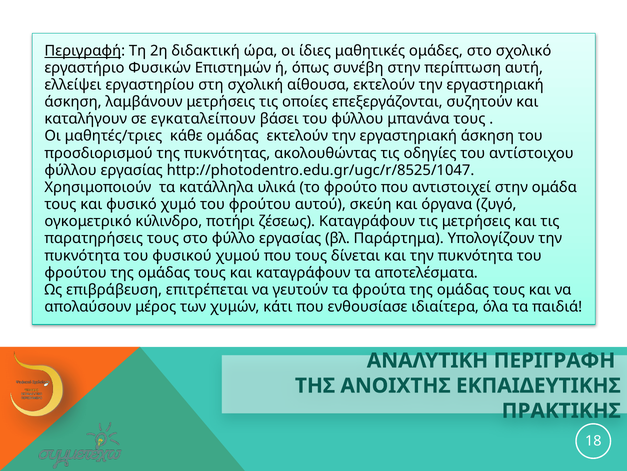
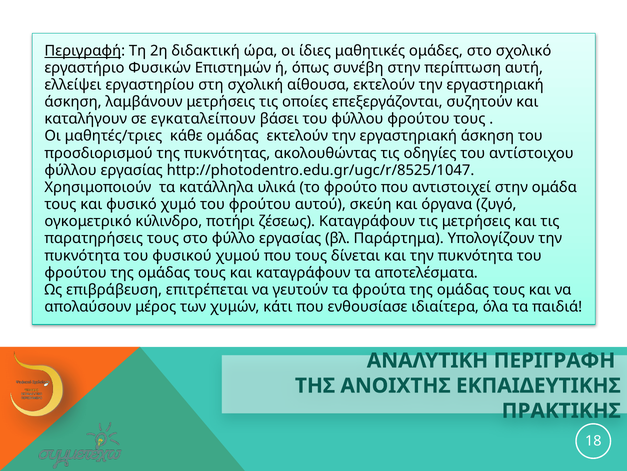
φύλλου μπανάνα: μπανάνα -> φρούτου (419, 119)
